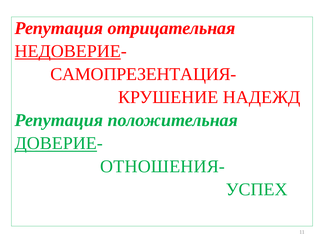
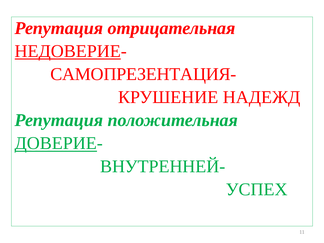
ОТНОШЕНИЯ-: ОТНОШЕНИЯ- -> ВНУТРЕННЕЙ- (163, 166)
